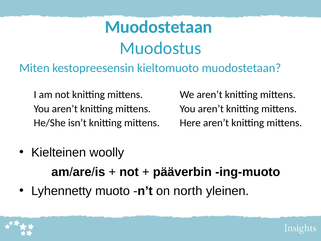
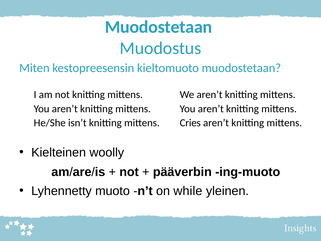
Here: Here -> Cries (190, 123)
north: north -> while (188, 191)
